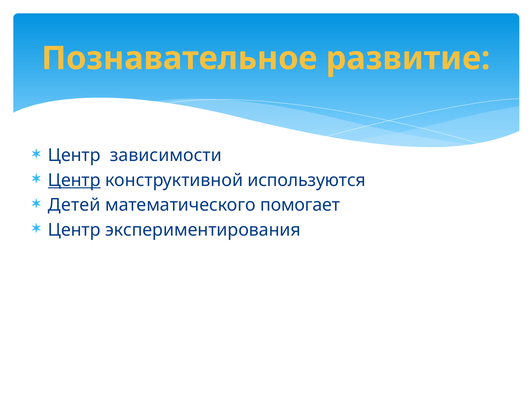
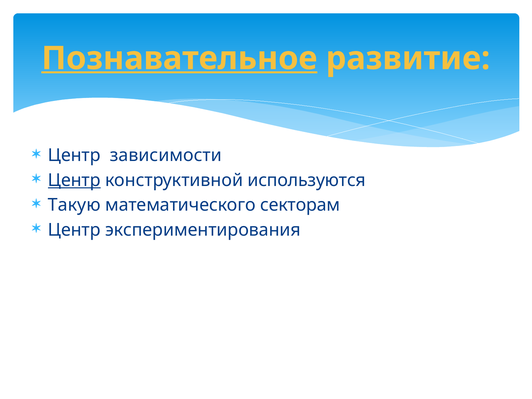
Познавательное underline: none -> present (179, 58)
Детей: Детей -> Такую (74, 205)
помогает: помогает -> секторам (300, 205)
